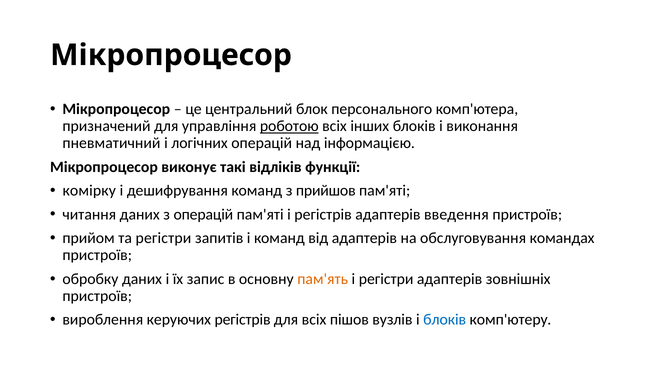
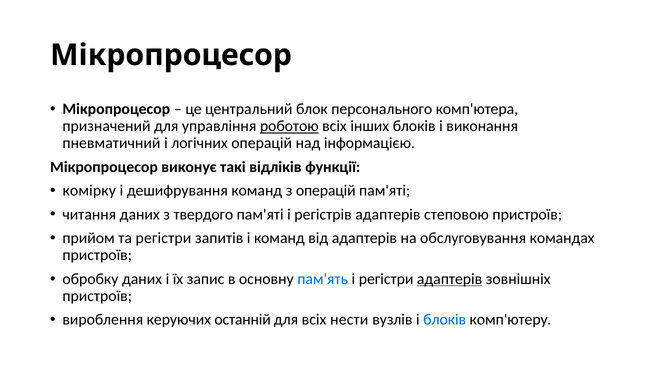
з прийшов: прийшов -> операцій (326, 191)
з операцій: операцій -> твердого (203, 215)
введення: введення -> степовою (456, 215)
пам'ять colour: orange -> blue (323, 279)
адаптерів underline: none -> present (450, 279)
керуючих регістрів: регістрів -> останній (243, 320)
пішов: пішов -> нести (349, 320)
